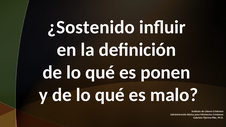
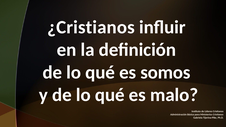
¿Sostenido: ¿Sostenido -> ¿Cristianos (91, 27)
ponen: ponen -> somos (165, 72)
